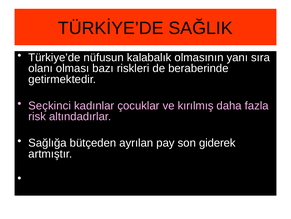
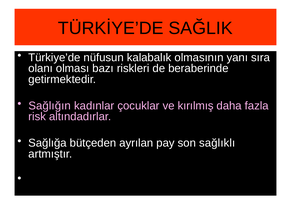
Seçkinci: Seçkinci -> Sağlığın (50, 105)
giderek: giderek -> sağlıklı (217, 142)
